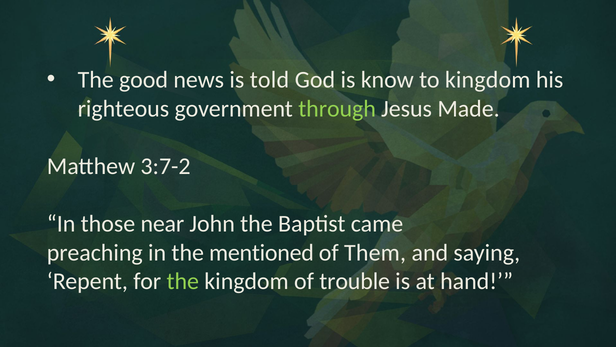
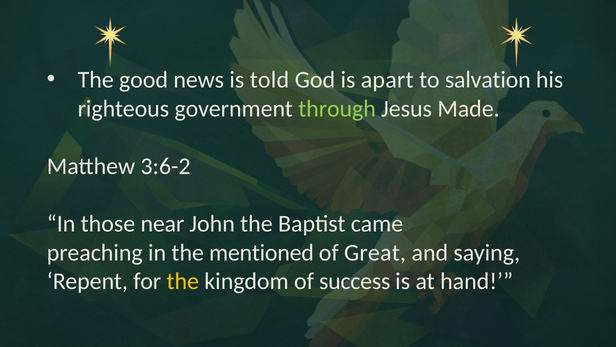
know: know -> apart (387, 80)
to kingdom: kingdom -> salvation (488, 80)
3:7-2: 3:7-2 -> 3:6-2 (166, 166)
Them: Them -> Great (375, 252)
the colour: light green -> yellow (183, 281)
trouble: trouble -> success (355, 281)
